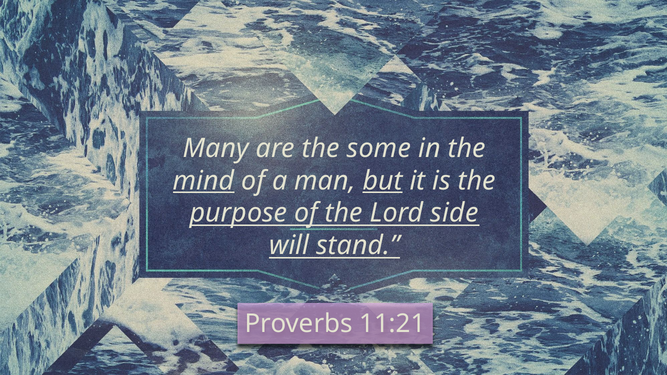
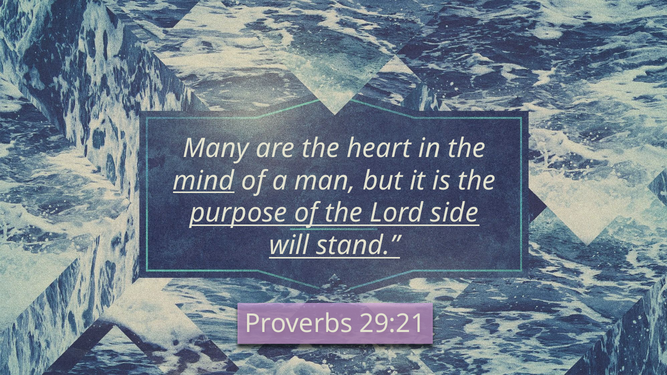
some: some -> heart (379, 149)
but underline: present -> none (383, 181)
11:21: 11:21 -> 29:21 (392, 324)
